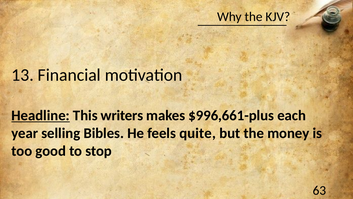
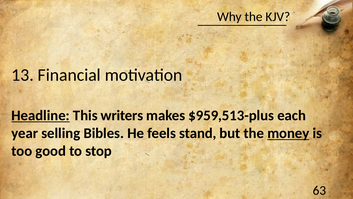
$996,661-plus: $996,661-plus -> $959,513-plus (231, 115)
quite: quite -> stand (198, 133)
money underline: none -> present (288, 133)
